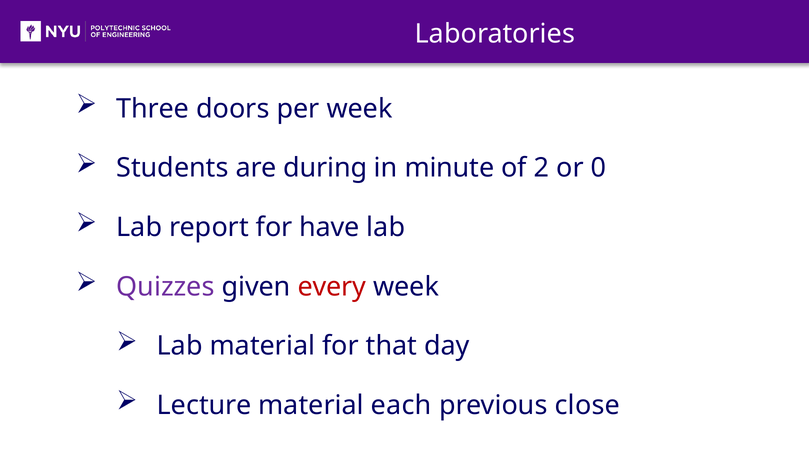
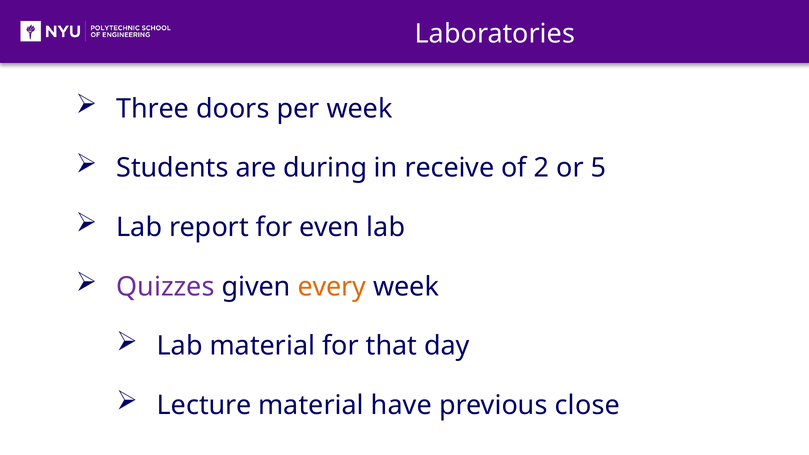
minute: minute -> receive (449, 168)
0: 0 -> 5 (598, 168)
have: have -> even (330, 227)
every colour: red -> orange (332, 287)
each: each -> have (401, 405)
